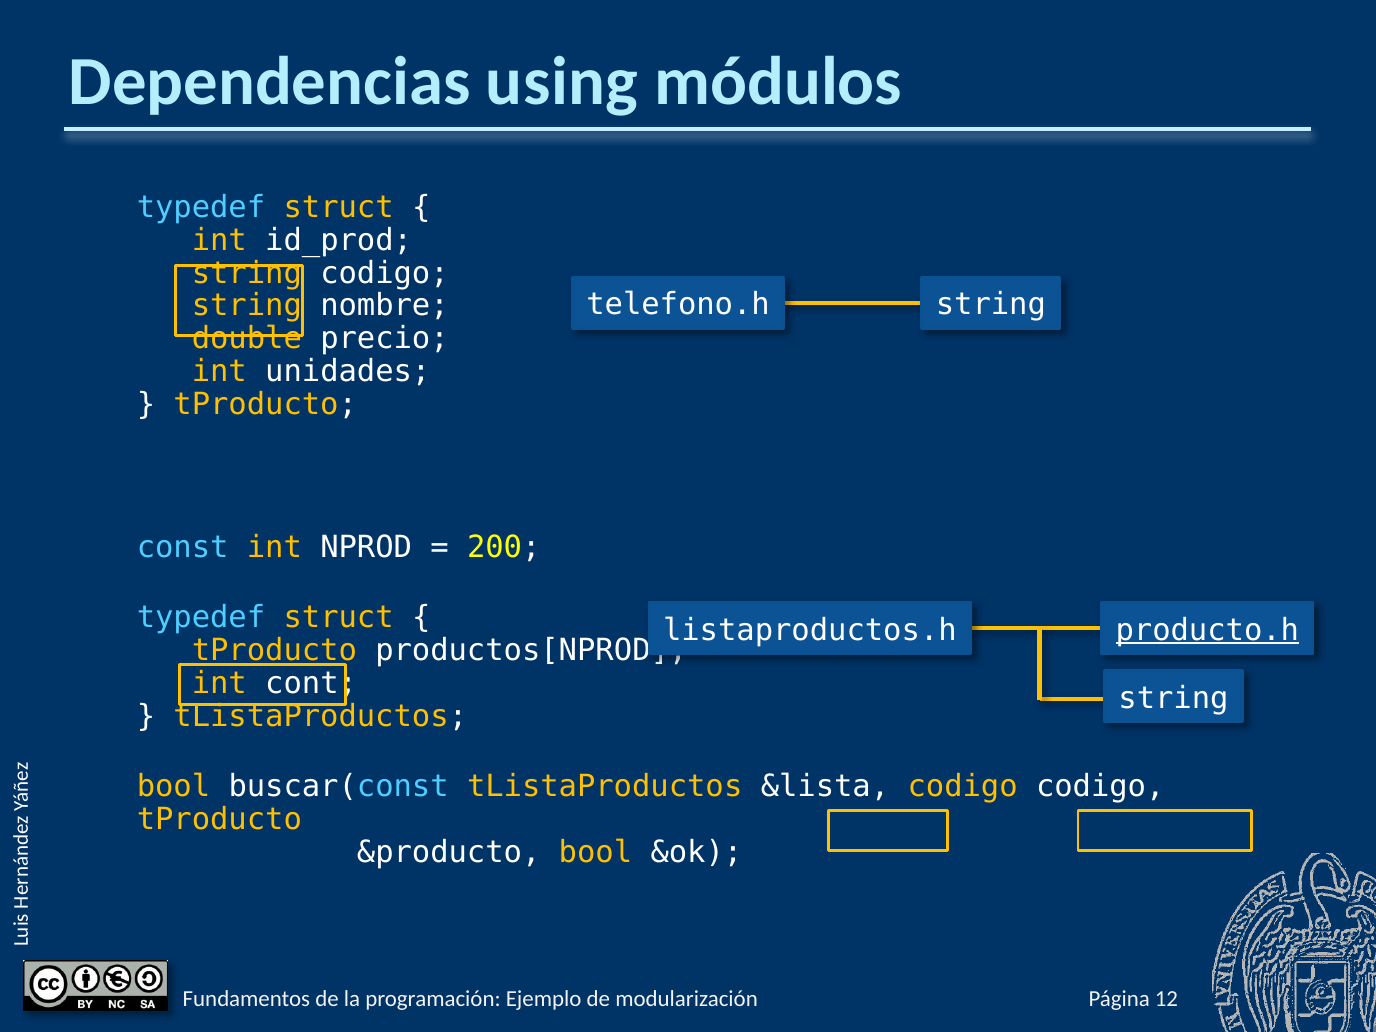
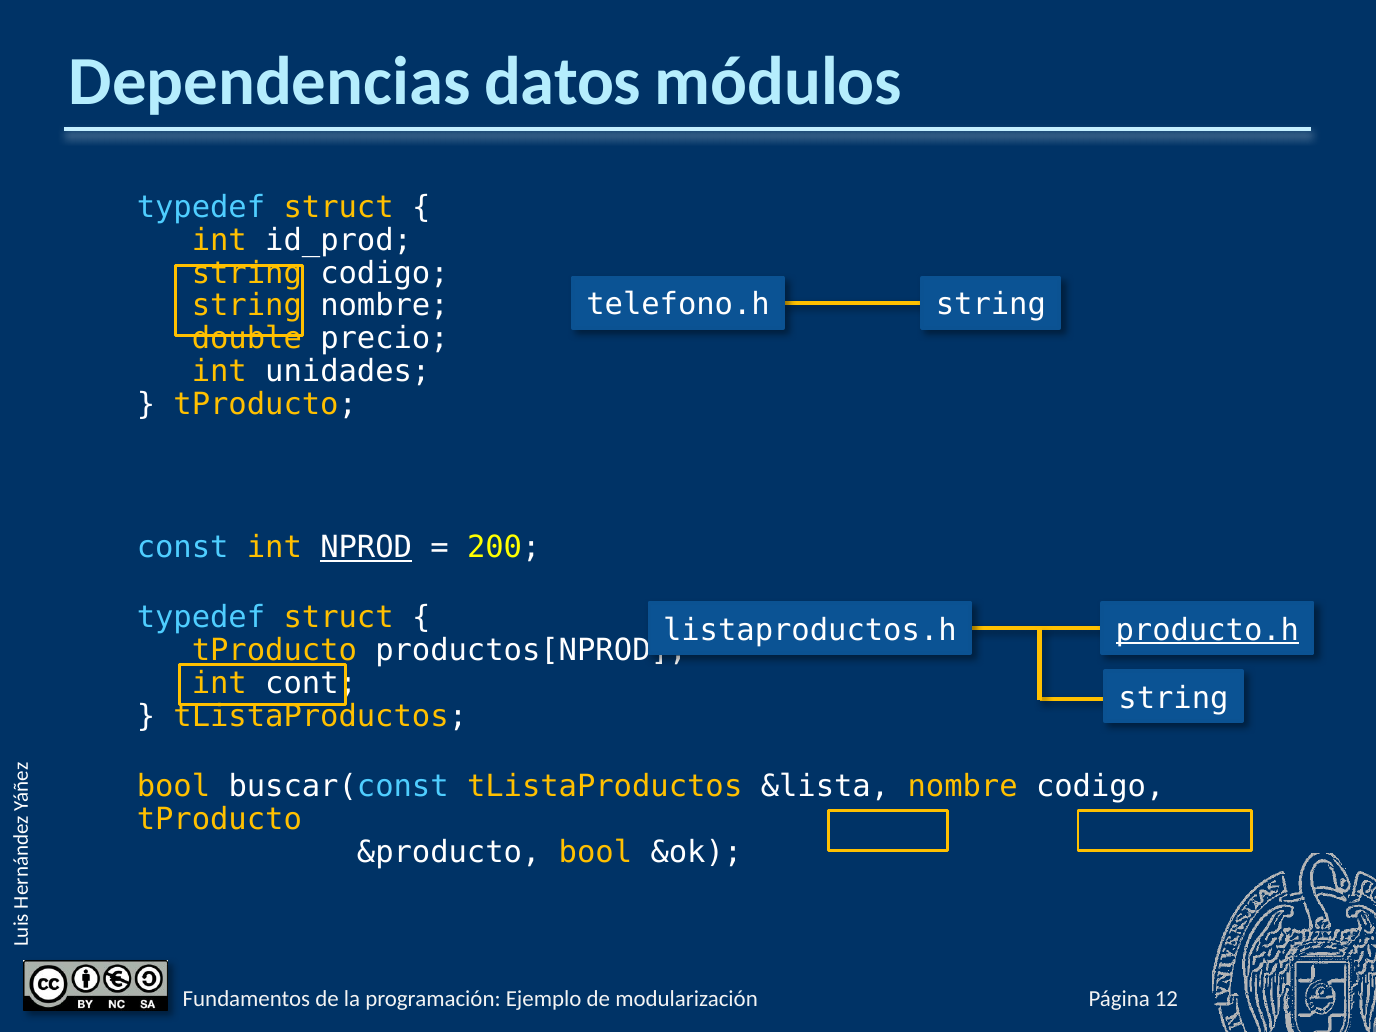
using: using -> datos (563, 82)
NPROD underline: none -> present (366, 548)
&lista codigo: codigo -> nombre (963, 786)
